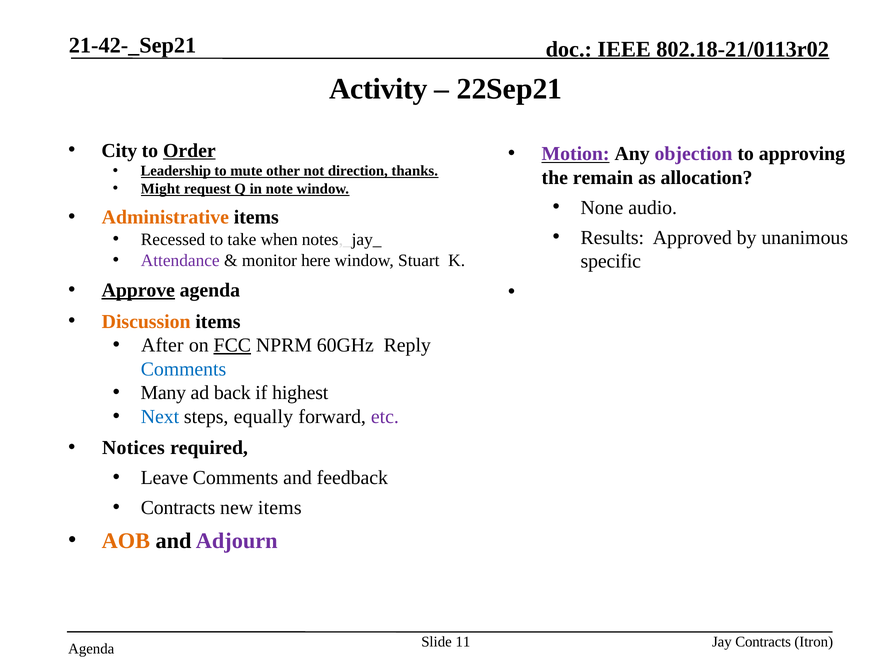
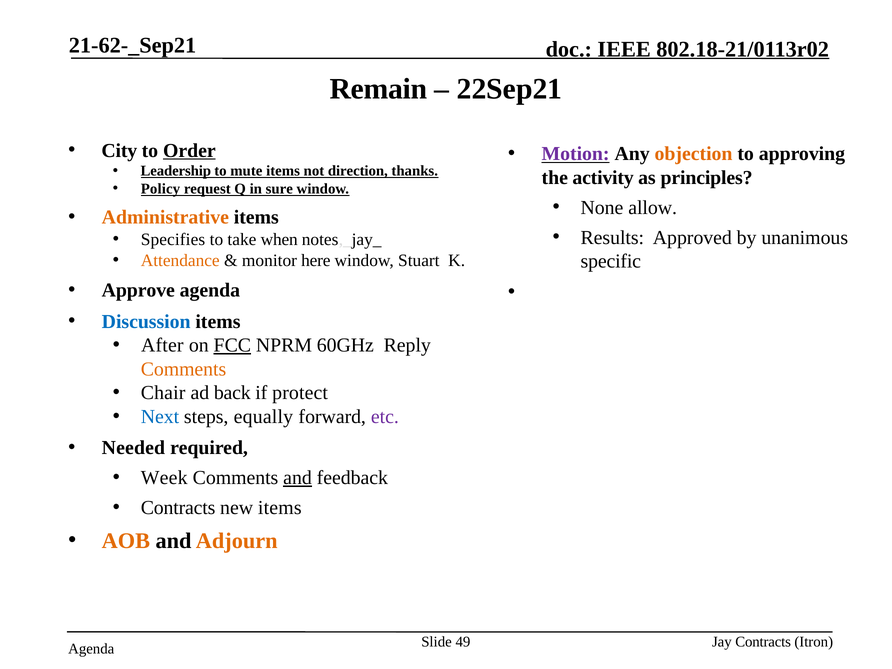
21-42-_Sep21: 21-42-_Sep21 -> 21-62-_Sep21 (133, 45)
Activity: Activity -> Remain (378, 89)
objection colour: purple -> orange (694, 154)
mute other: other -> items (283, 171)
remain: remain -> activity (603, 178)
allocation: allocation -> principles (707, 178)
Might: Might -> Policy (160, 189)
note: note -> sure (279, 189)
audio: audio -> allow (653, 208)
Recessed: Recessed -> Specifies (173, 240)
Attendance colour: purple -> orange (180, 260)
Approve underline: present -> none (138, 290)
Discussion colour: orange -> blue (146, 322)
Comments colour: blue -> orange (184, 369)
Many: Many -> Chair (163, 393)
highest: highest -> protect (300, 393)
Notices: Notices -> Needed (133, 448)
Leave: Leave -> Week (164, 478)
and underline: none -> present (298, 478)
Adjourn colour: purple -> orange (237, 541)
11: 11 -> 49 (463, 642)
